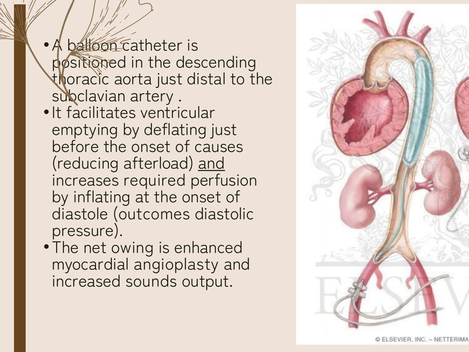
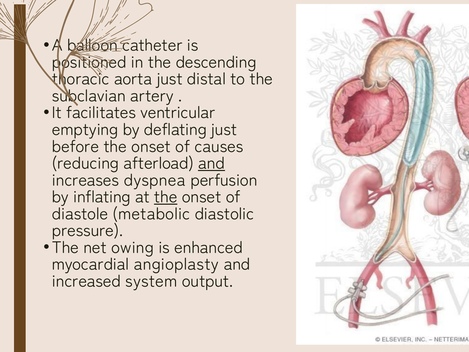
required: required -> dyspnea (155, 180)
the underline: none -> present (166, 197)
outcomes: outcomes -> metabolic (151, 214)
sounds: sounds -> system (151, 281)
